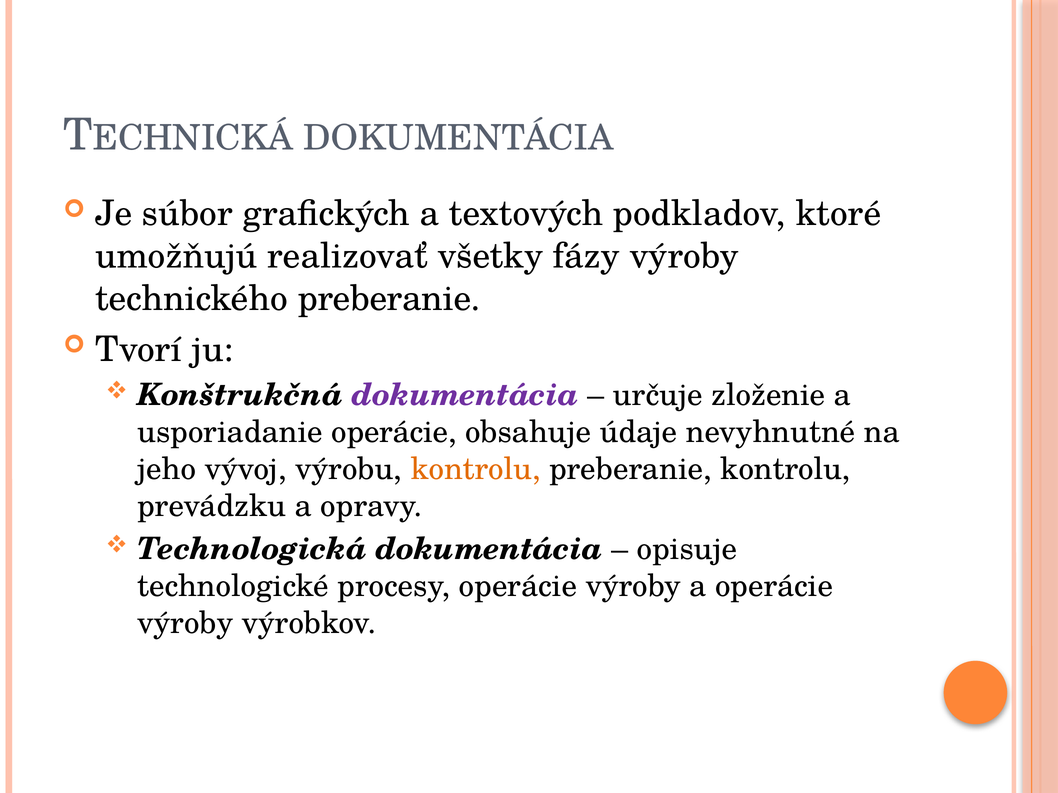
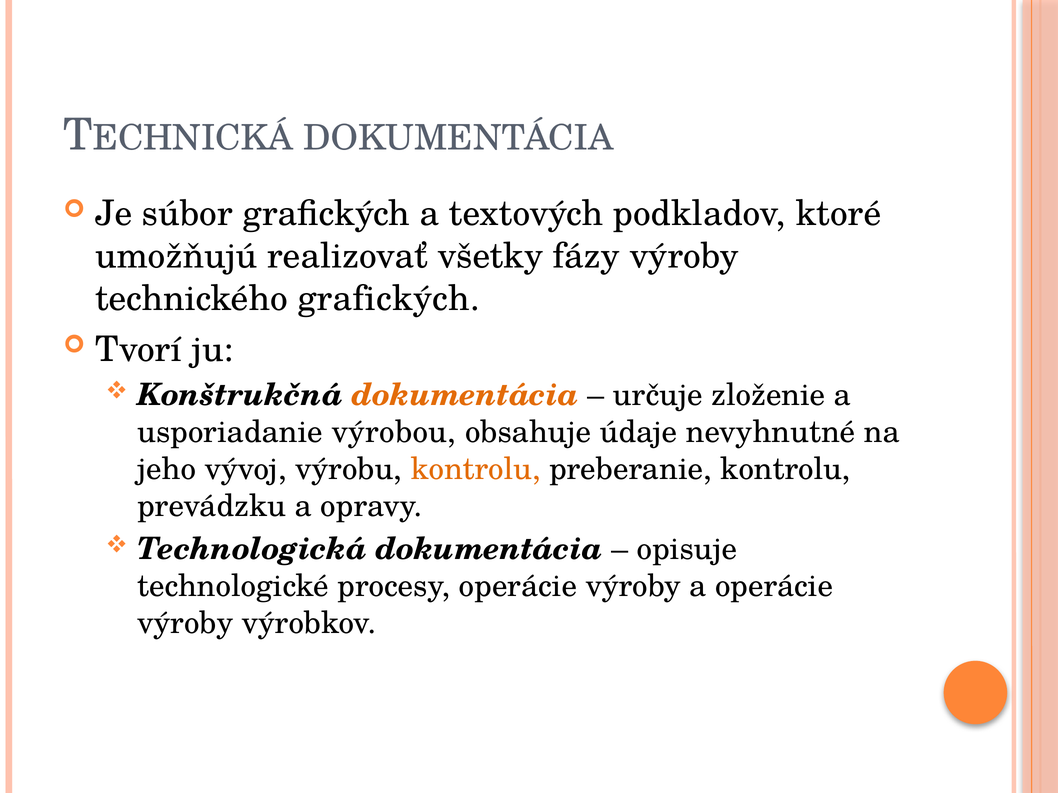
technického preberanie: preberanie -> grafických (389, 299)
dokumentácia colour: purple -> orange (465, 395)
usporiadanie operácie: operácie -> výrobou (394, 432)
